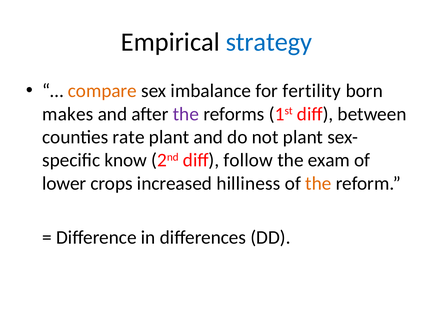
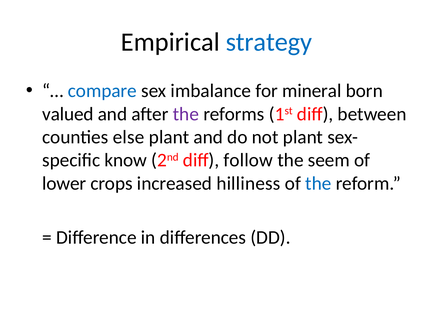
compare colour: orange -> blue (102, 91)
fertility: fertility -> mineral (312, 91)
makes: makes -> valued (68, 114)
rate: rate -> else (129, 137)
exam: exam -> seem (329, 160)
the colour: orange -> blue (318, 183)
